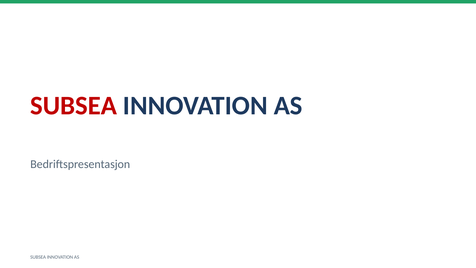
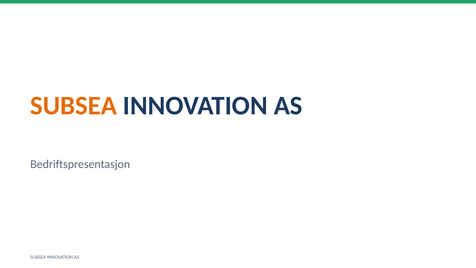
SUBSEA colour: red -> orange (74, 106)
